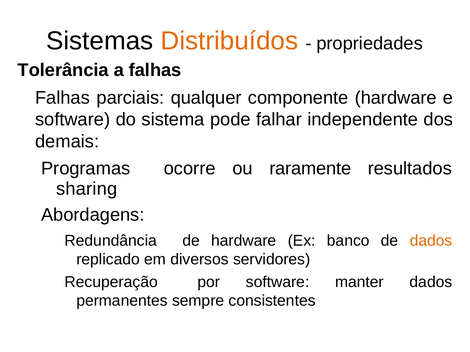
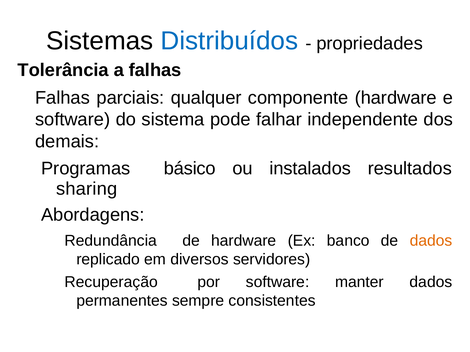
Distribuídos colour: orange -> blue (229, 41)
ocorre: ocorre -> básico (190, 169)
raramente: raramente -> instalados (310, 169)
